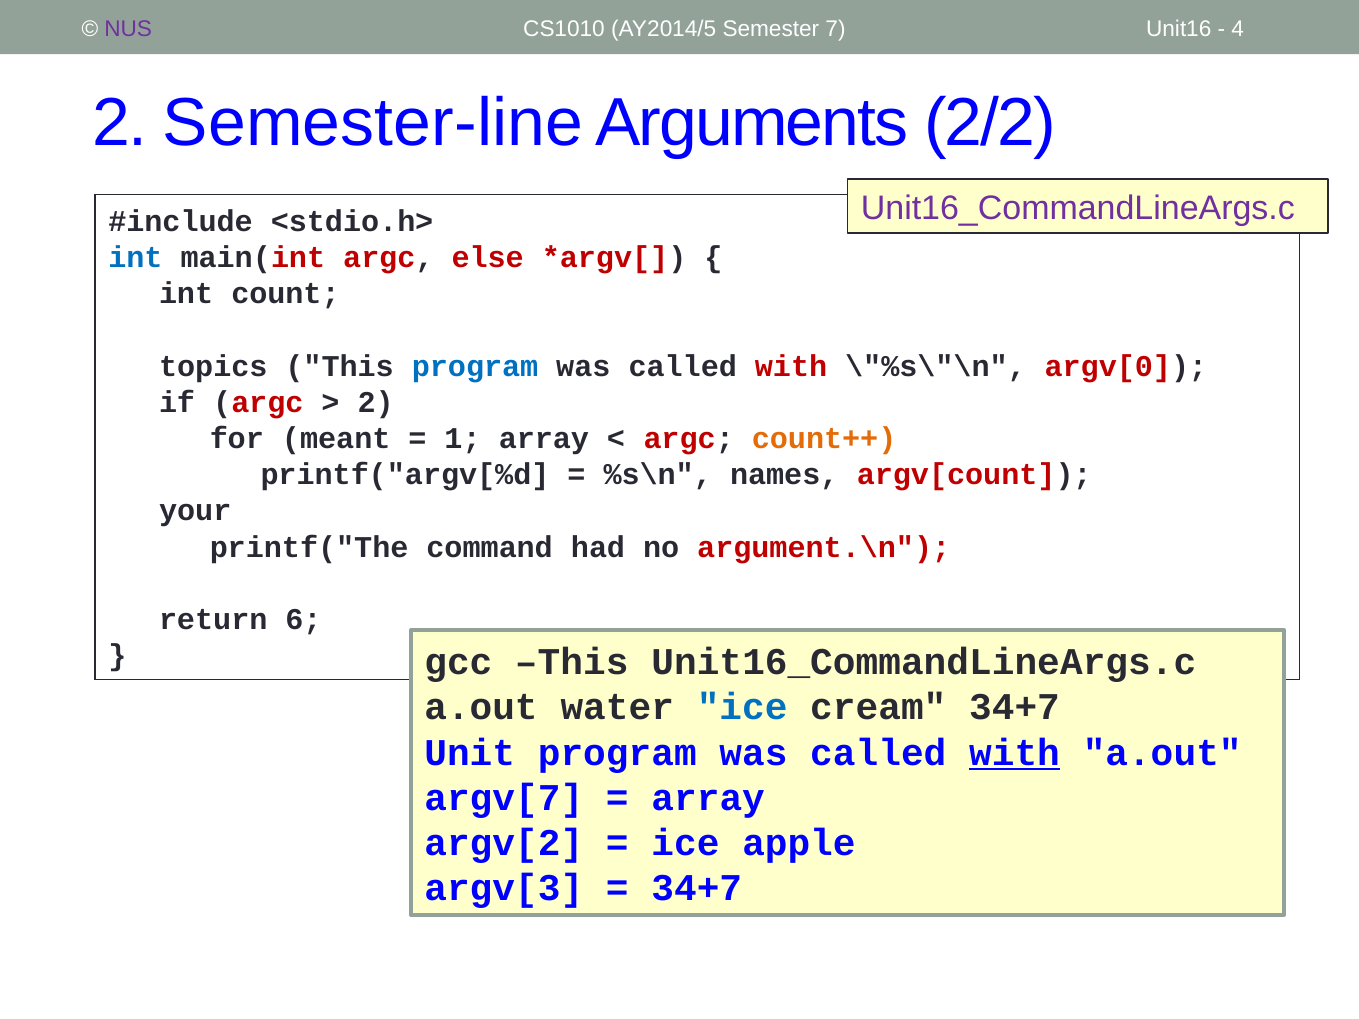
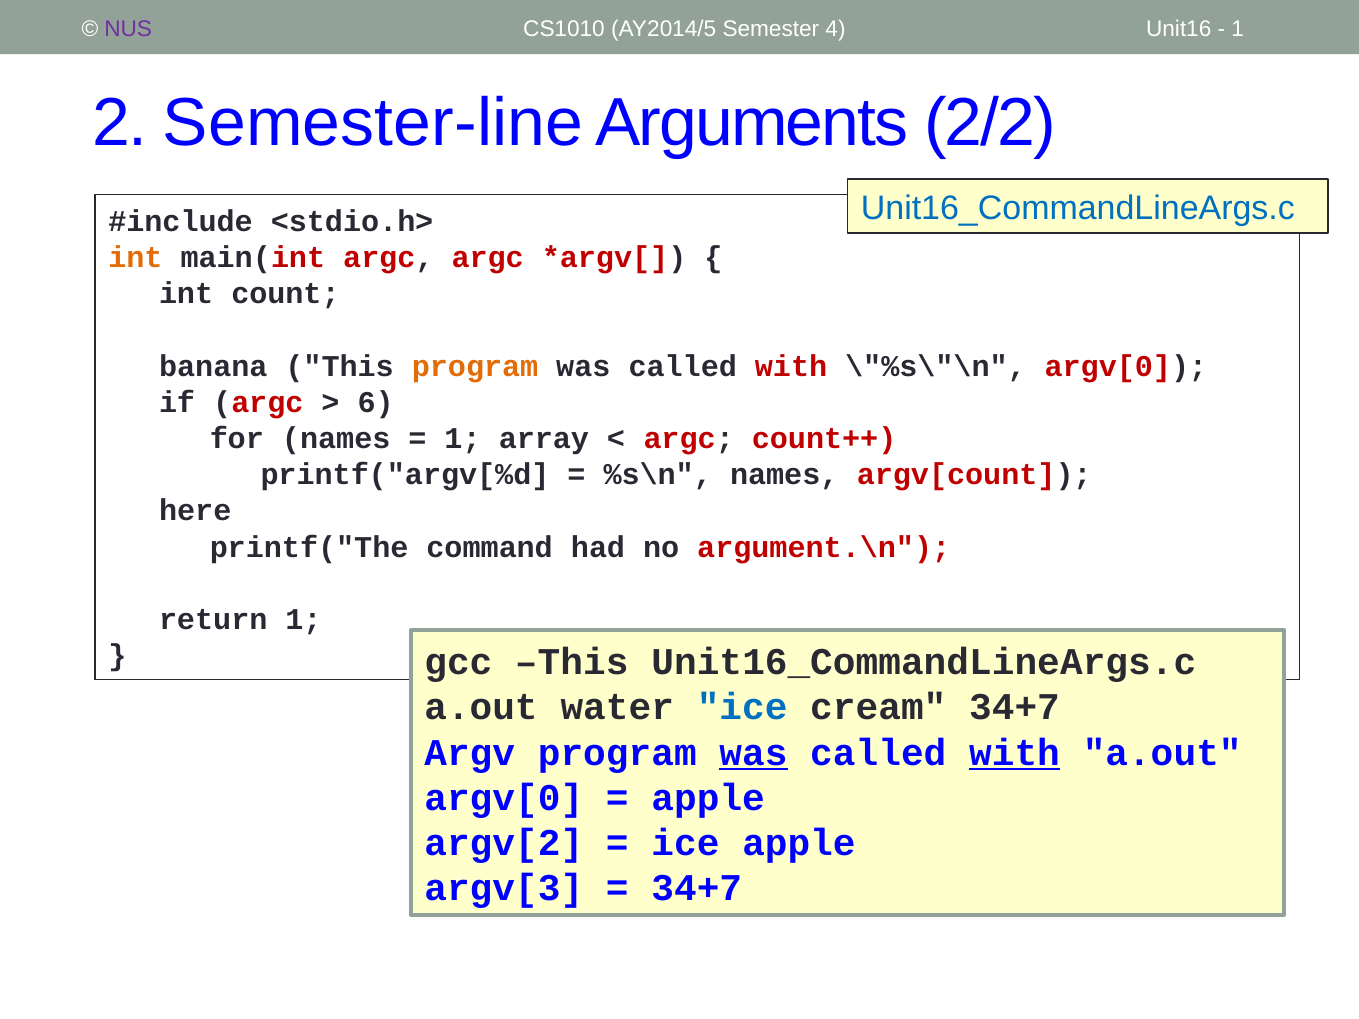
7: 7 -> 4 (836, 29)
4: 4 -> 1 (1238, 29)
Unit16_CommandLineArgs.c colour: purple -> blue (1078, 208)
int colour: blue -> orange (135, 258)
argc else: else -> argc (488, 258)
topics: topics -> banana (213, 366)
program colour: blue -> orange (475, 366)
2: 2 -> 6 (376, 402)
for meant: meant -> names (336, 439)
count++ colour: orange -> red (824, 439)
your: your -> here (195, 511)
return 6: 6 -> 1 (303, 620)
Unit: Unit -> Argv (470, 753)
was underline: none -> present (753, 753)
argv[7: argv[7 -> argv[0 (504, 798)
array: array -> apple (708, 798)
